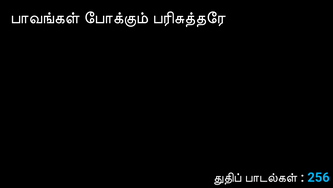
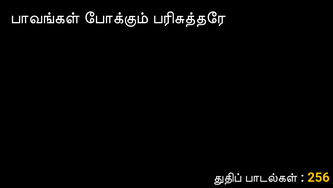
256 colour: light blue -> yellow (319, 177)
